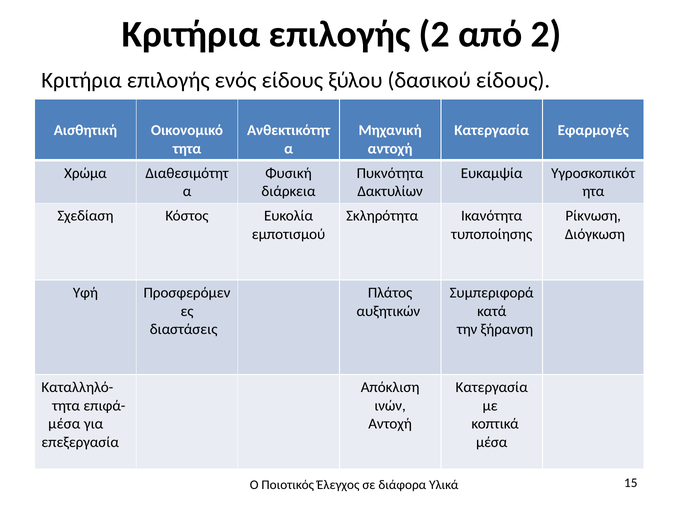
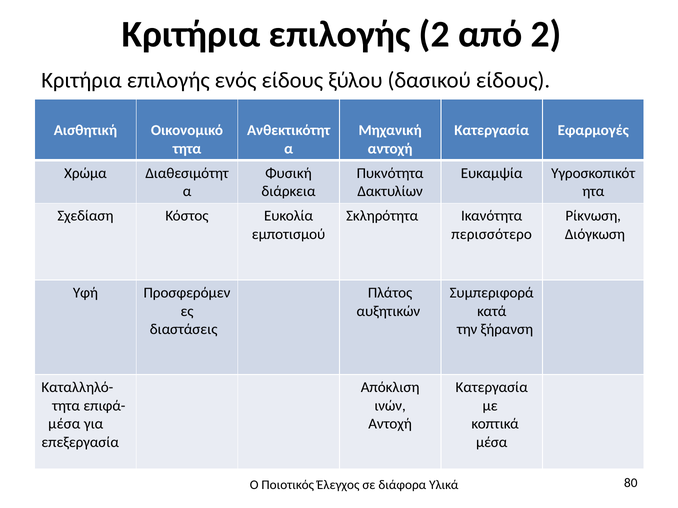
τυποποίησης: τυποποίησης -> περισσότερο (492, 235)
15: 15 -> 80 (631, 483)
